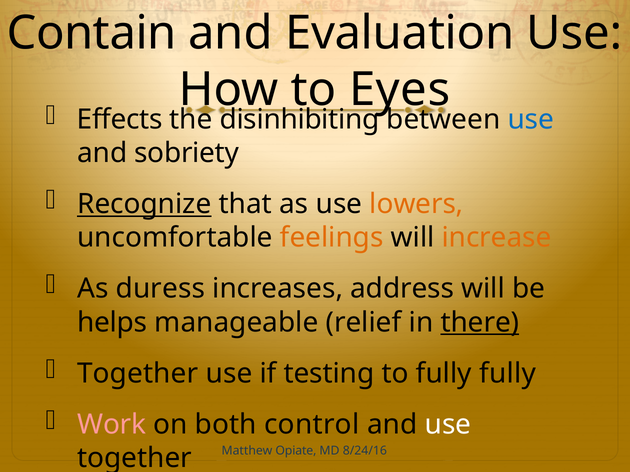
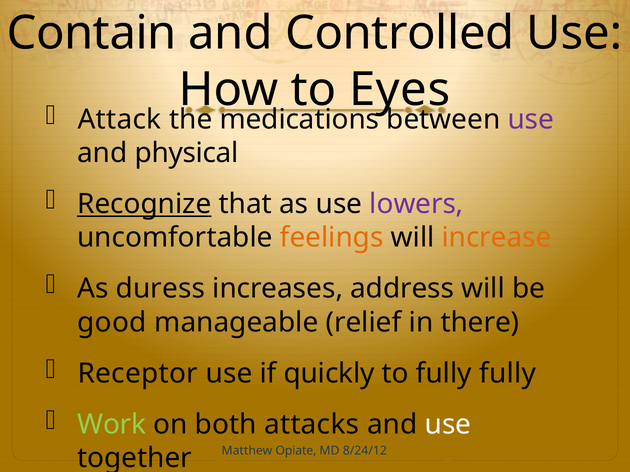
Evaluation: Evaluation -> Controlled (400, 33)
Effects: Effects -> Attack (119, 120)
disinhibiting: disinhibiting -> medications (299, 120)
use colour: blue -> purple (531, 120)
sobriety: sobriety -> physical (187, 153)
lowers colour: orange -> purple (416, 204)
helps: helps -> good (112, 323)
there underline: present -> none (480, 323)
Together: Together -> Receptor (138, 374)
testing: testing -> quickly (329, 374)
Work colour: pink -> light green (112, 425)
control: control -> attacks (312, 425)
8/24/16: 8/24/16 -> 8/24/12 (365, 451)
